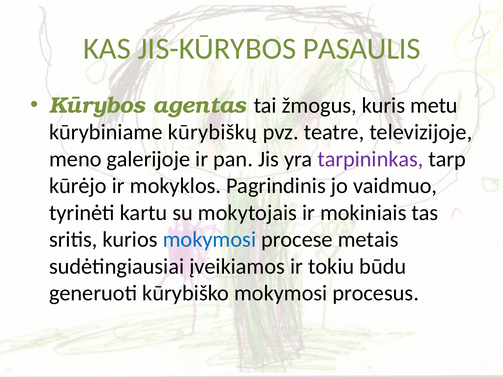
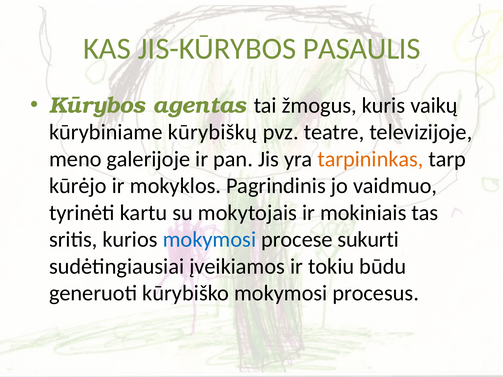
metu: metu -> vaikų (434, 106)
tarpininkas colour: purple -> orange (370, 159)
metais: metais -> sukurti (368, 240)
